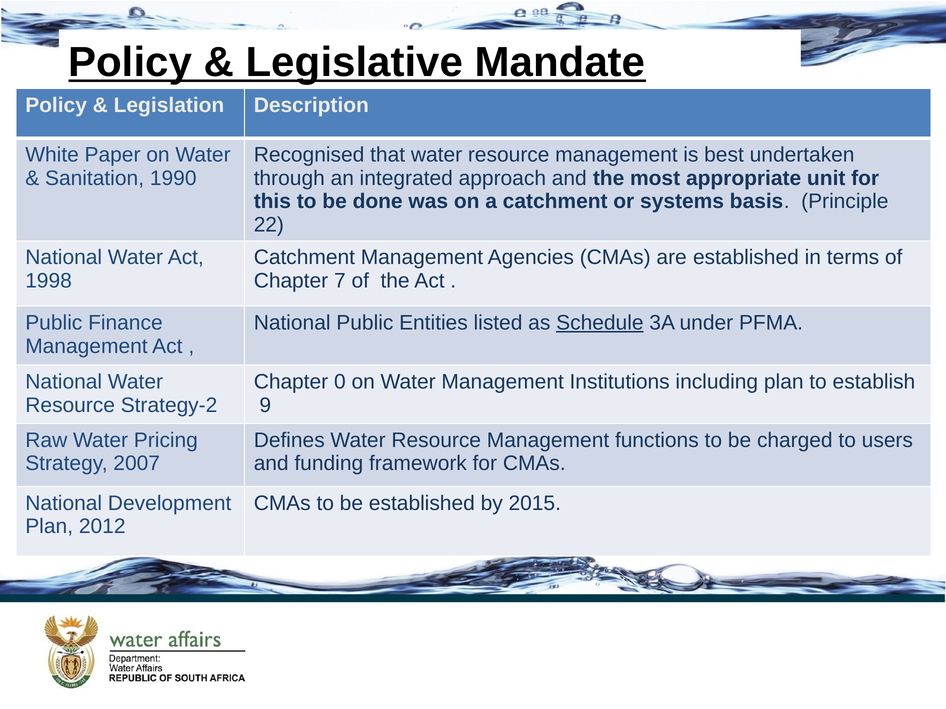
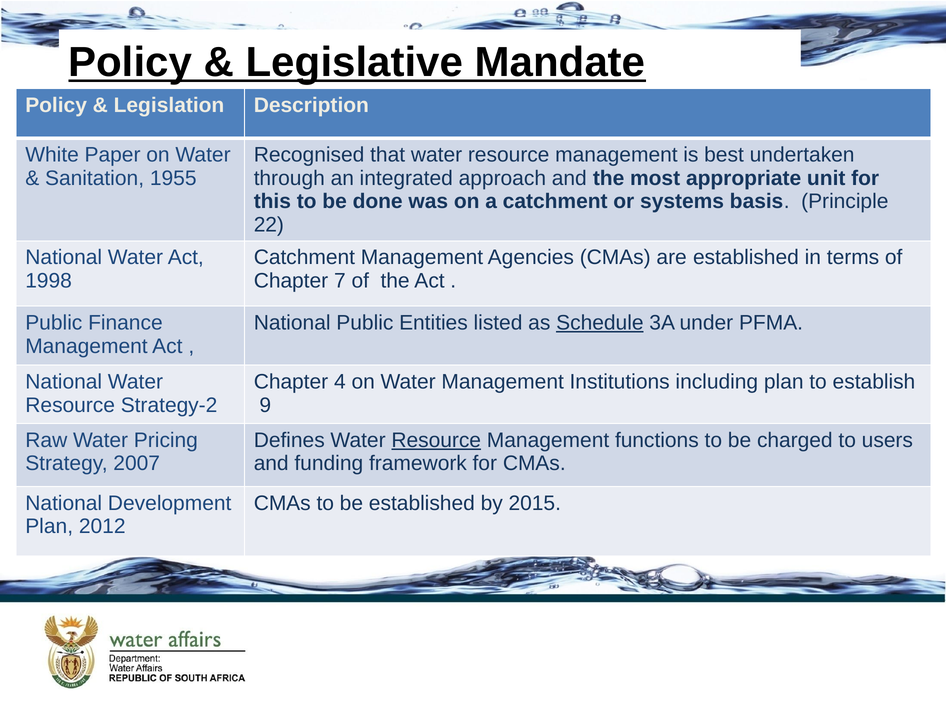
1990: 1990 -> 1955 (173, 178)
0: 0 -> 4 (340, 382)
Resource underline: none -> present (436, 440)
